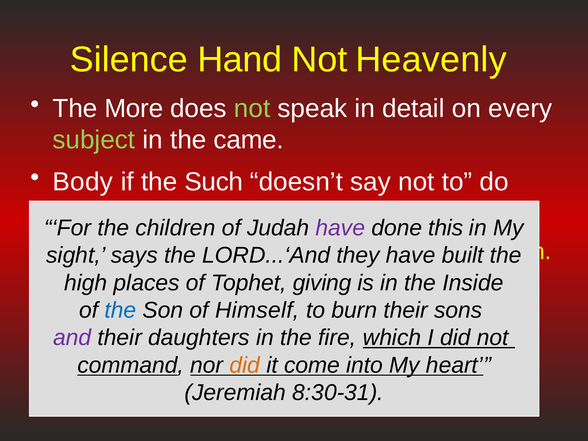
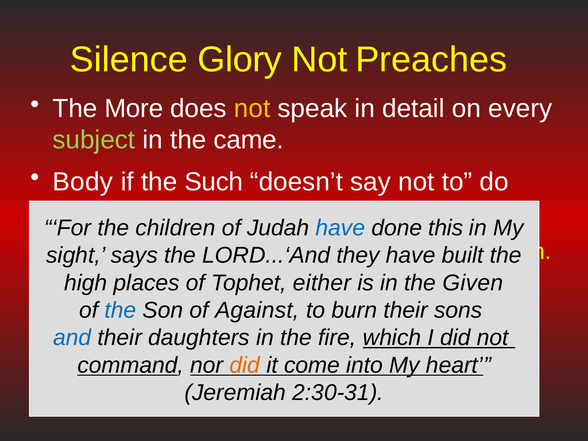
Hand: Hand -> Glory (240, 60)
Heavenly: Heavenly -> Preaches (431, 60)
not colour: light green -> yellow (252, 109)
have colour: purple -> blue (340, 228)
giving: giving -> either (322, 283)
Inside: Inside -> Given (473, 283)
Himself: Himself -> Against (257, 310)
and colour: purple -> blue (72, 338)
8:30-31: 8:30-31 -> 2:30-31 (338, 393)
